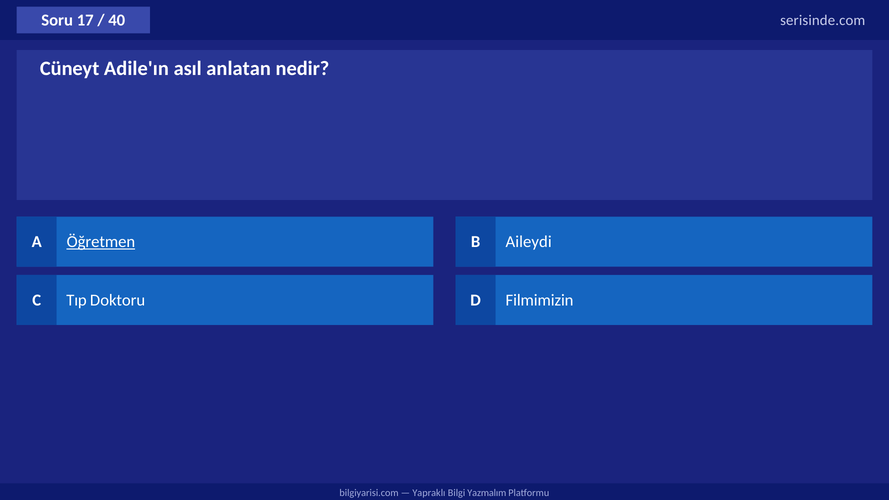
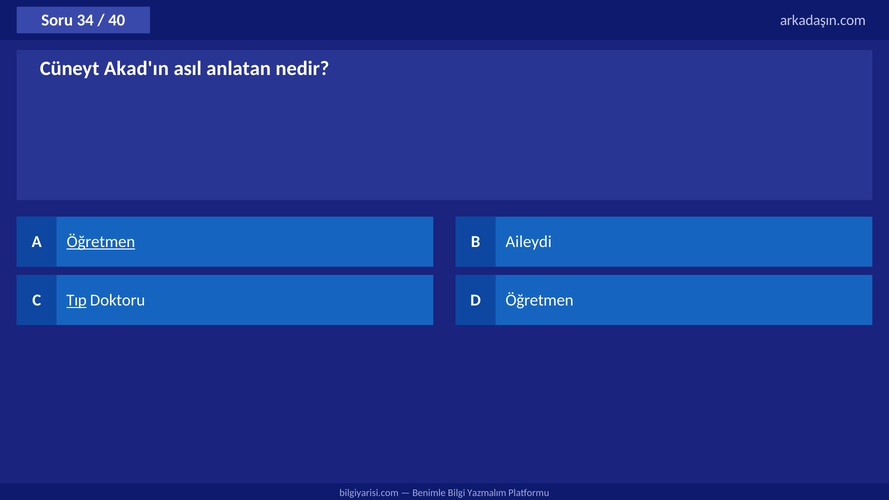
17: 17 -> 34 (85, 20)
serisinde.com: serisinde.com -> arkadaşın.com (823, 20)
Adile'ın: Adile'ın -> Akad'ın (136, 68)
Tıp underline: none -> present (77, 300)
D Filmimizin: Filmimizin -> Öğretmen (540, 300)
Yapraklı: Yapraklı -> Benimle (429, 493)
